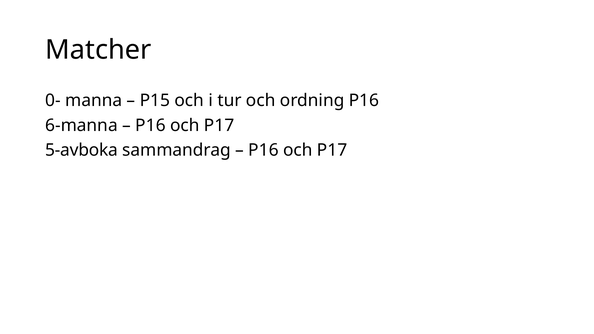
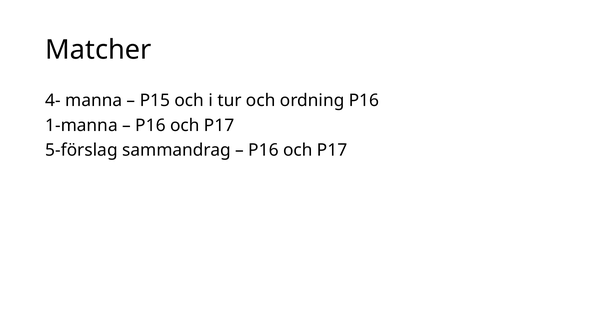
0-: 0- -> 4- (53, 100)
6-manna: 6-manna -> 1-manna (82, 125)
5-avboka: 5-avboka -> 5-förslag (81, 150)
